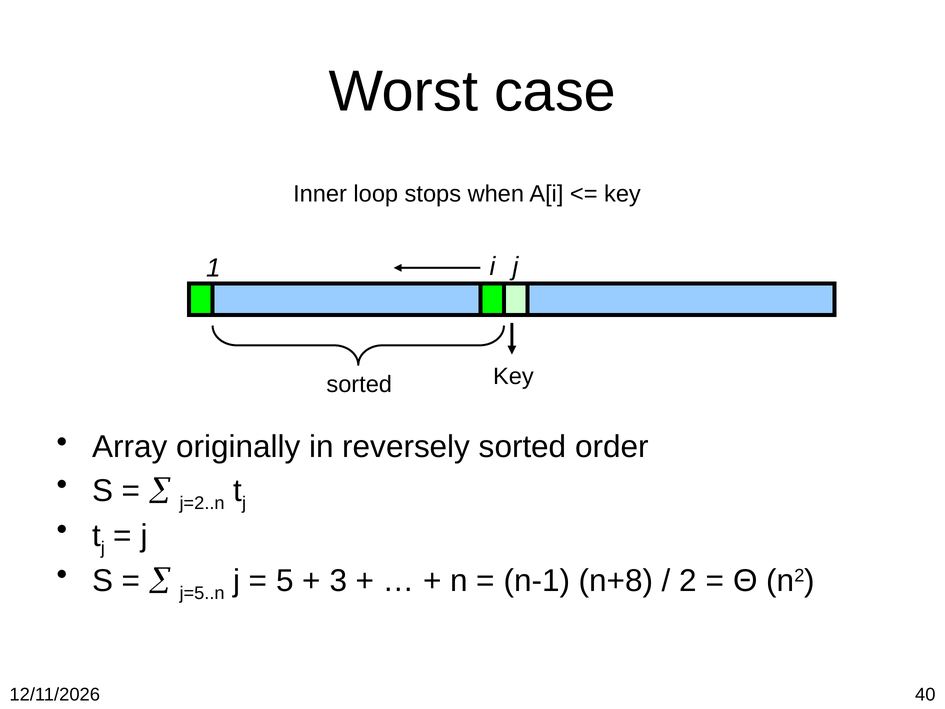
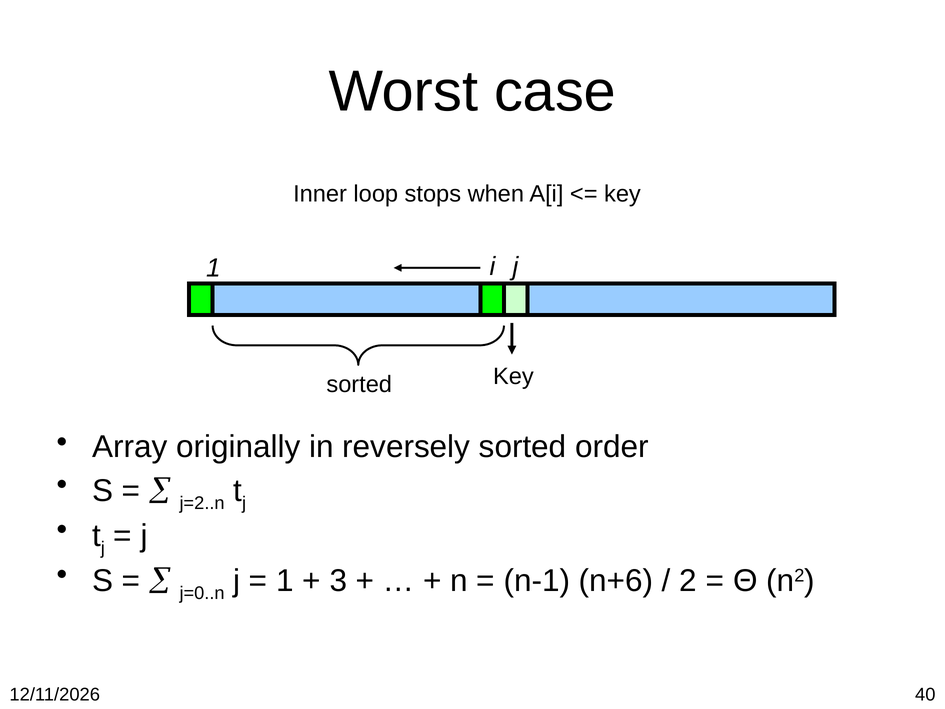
j=5..n: j=5..n -> j=0..n (202, 593)
5: 5 -> 1 (285, 581)
n+8: n+8 -> n+6 (616, 581)
